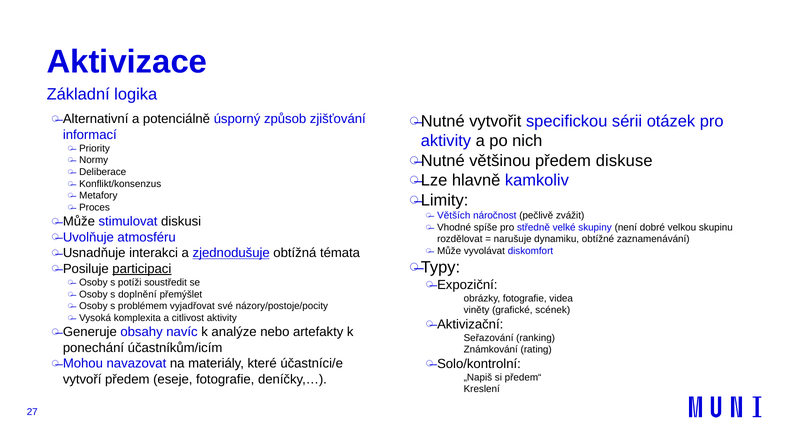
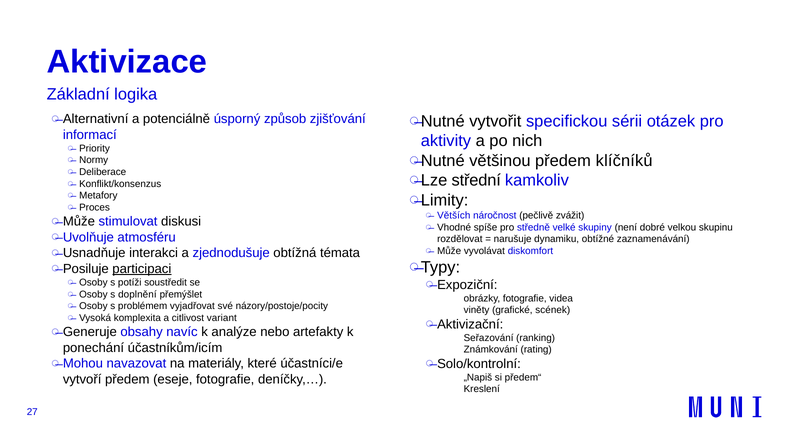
diskuse: diskuse -> klíčníků (624, 161)
hlavně: hlavně -> střední (476, 180)
zjednodušuje underline: present -> none (231, 253)
citlivost aktivity: aktivity -> variant (222, 318)
